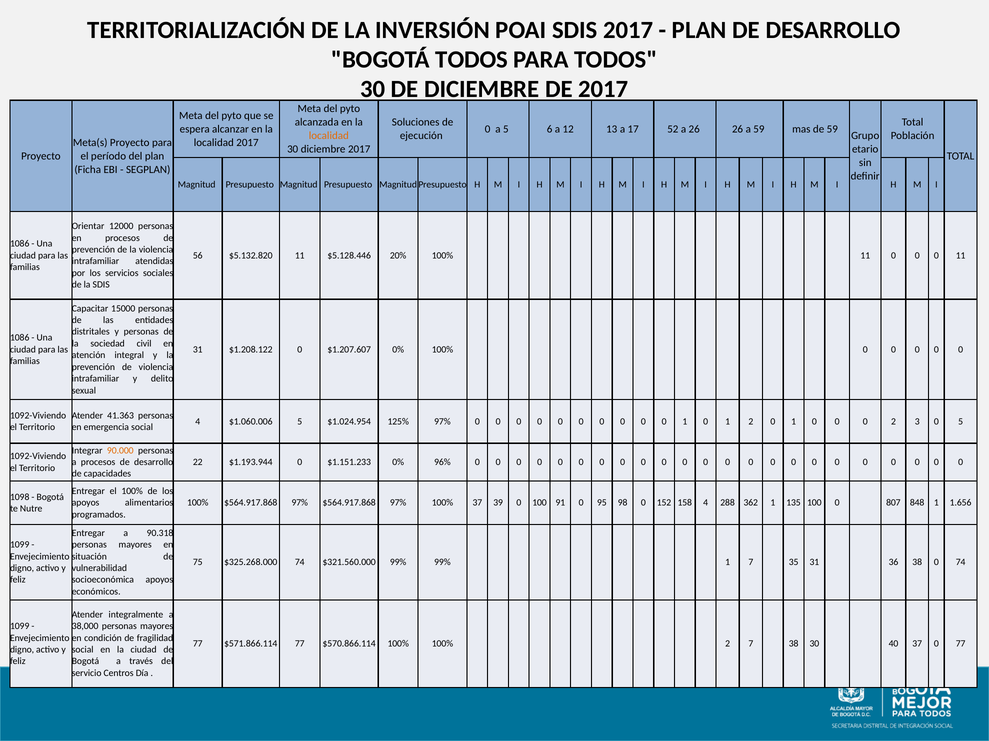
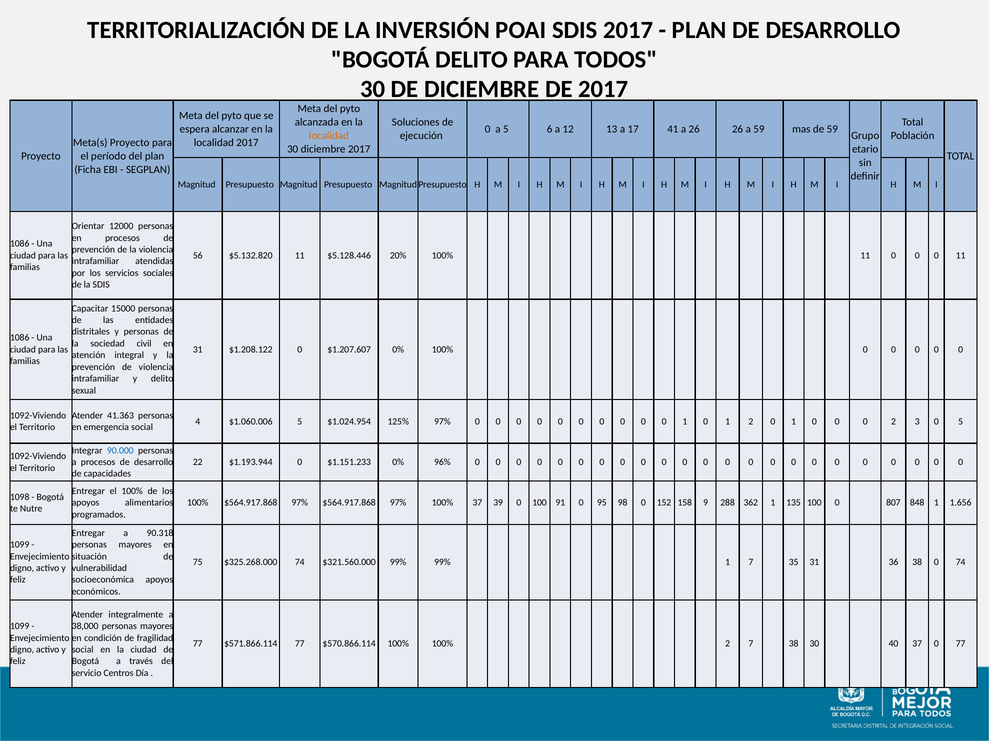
BOGOTÁ TODOS: TODOS -> DELITO (472, 60)
52: 52 -> 41 (673, 129)
90.000 colour: orange -> blue (120, 451)
158 4: 4 -> 9 (706, 503)
